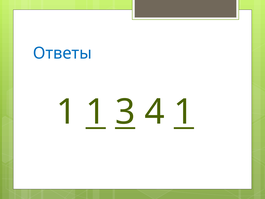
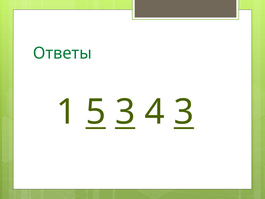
Ответы colour: blue -> green (62, 53)
1 1: 1 -> 5 (96, 112)
4 1: 1 -> 3 (184, 112)
